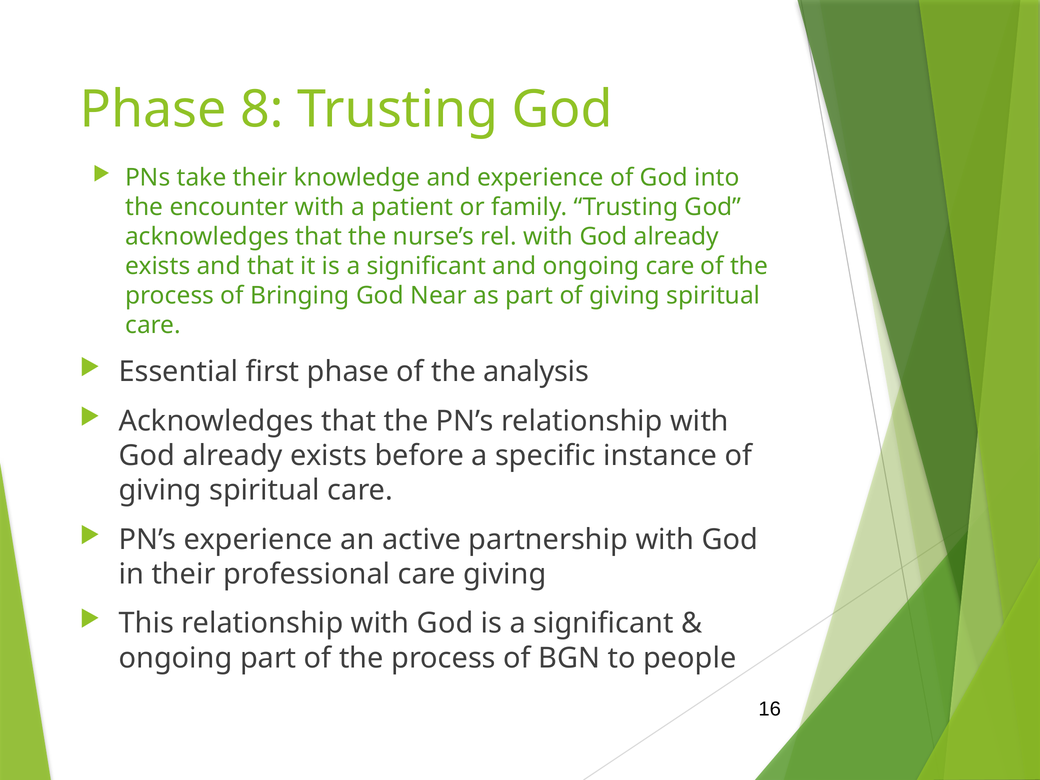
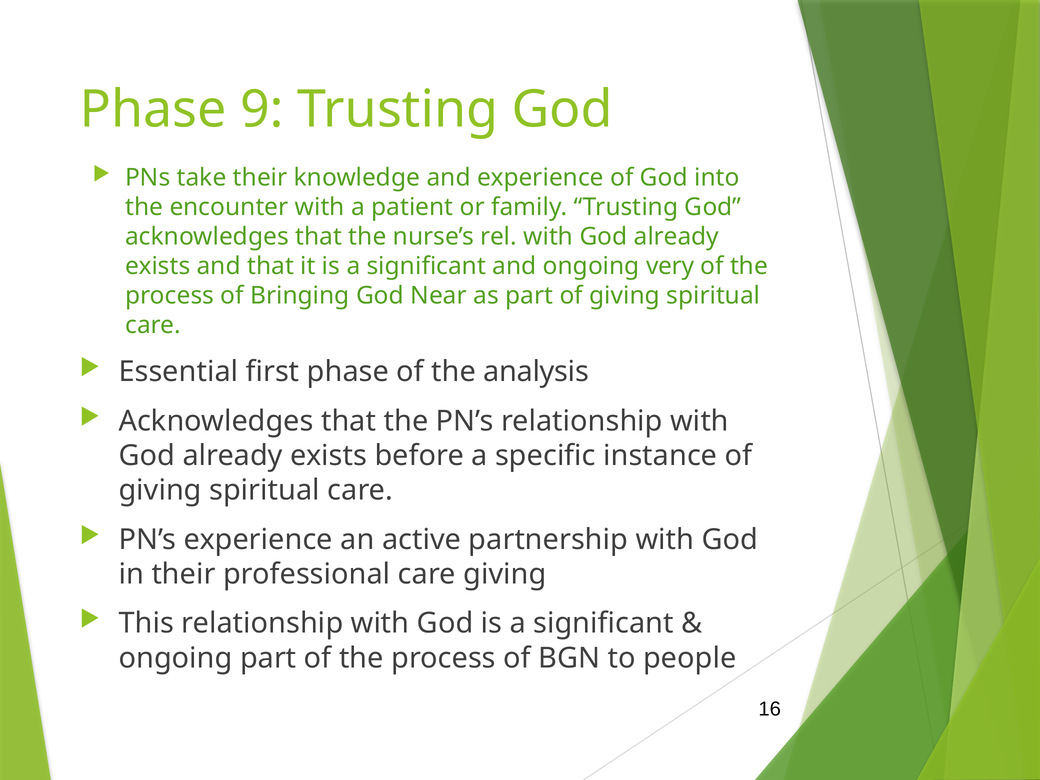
8: 8 -> 9 (262, 109)
ongoing care: care -> very (670, 266)
